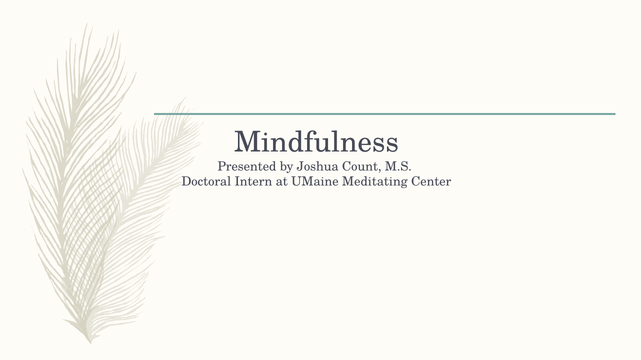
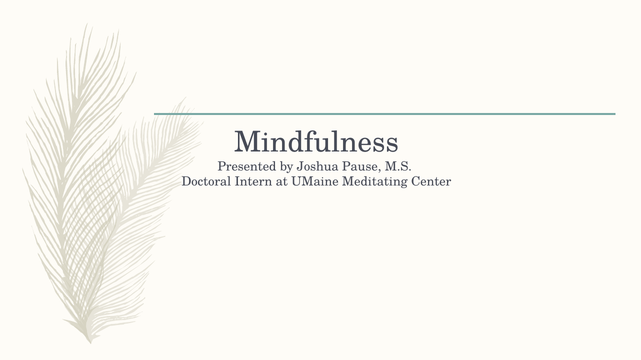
Count: Count -> Pause (362, 167)
